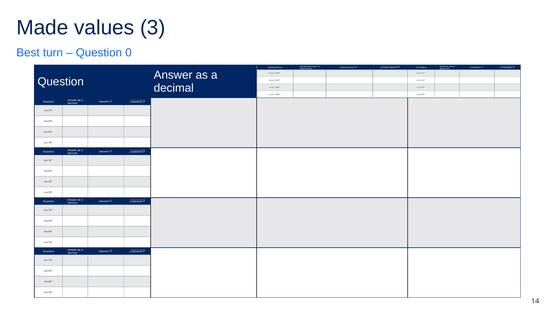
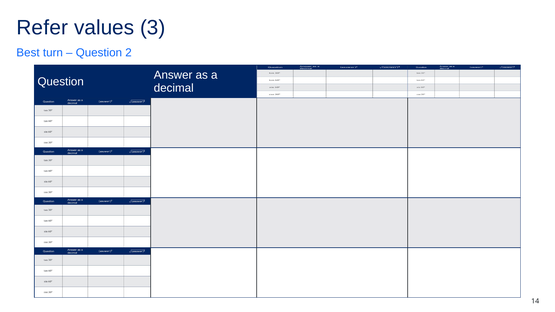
Made: Made -> Refer (42, 27)
0: 0 -> 2 (129, 53)
